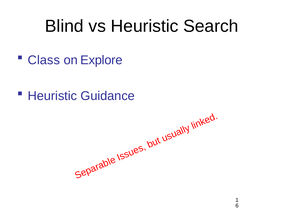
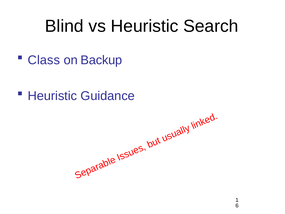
Explore: Explore -> Backup (101, 60)
